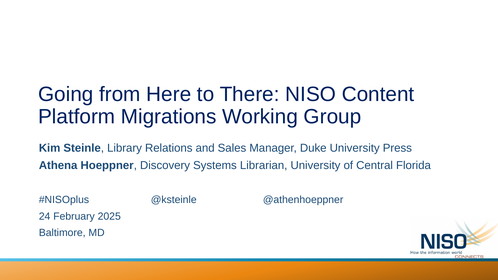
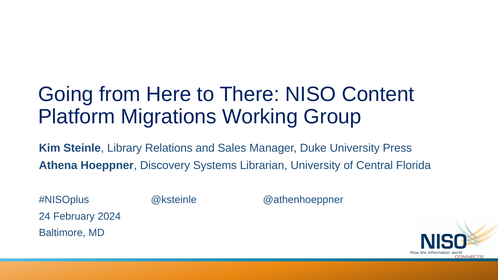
2025: 2025 -> 2024 (109, 216)
